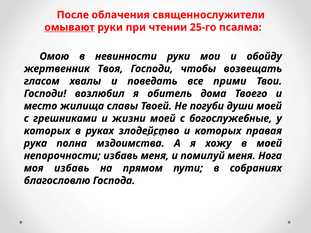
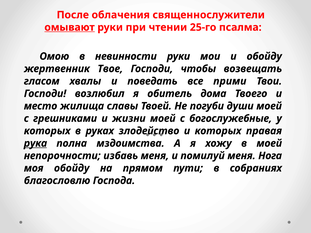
Твоя: Твоя -> Твое (110, 69)
рука underline: none -> present (35, 143)
моя избавь: избавь -> обойду (72, 168)
